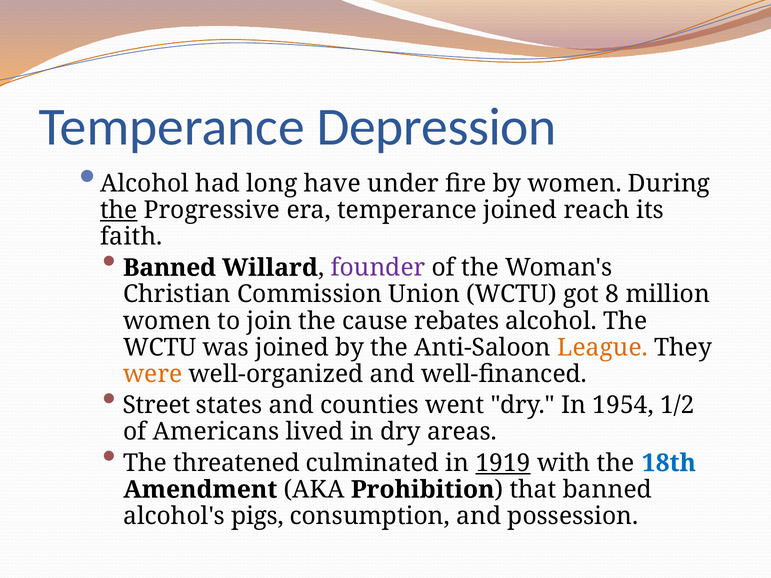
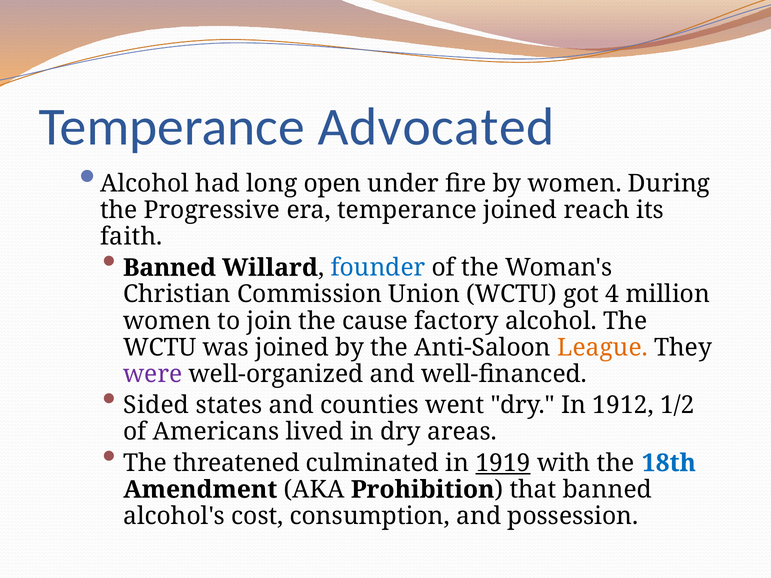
Depression: Depression -> Advocated (436, 127)
have: have -> open (332, 183)
the underline: present -> none (119, 210)
founder colour: purple -> blue (378, 268)
8: 8 -> 4 (612, 294)
rebates: rebates -> factory (457, 321)
were colour: orange -> purple (153, 374)
Street: Street -> Sided (156, 405)
1954: 1954 -> 1912 (623, 405)
pigs: pigs -> cost (257, 516)
